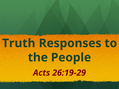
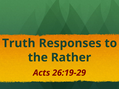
People: People -> Rather (71, 58)
